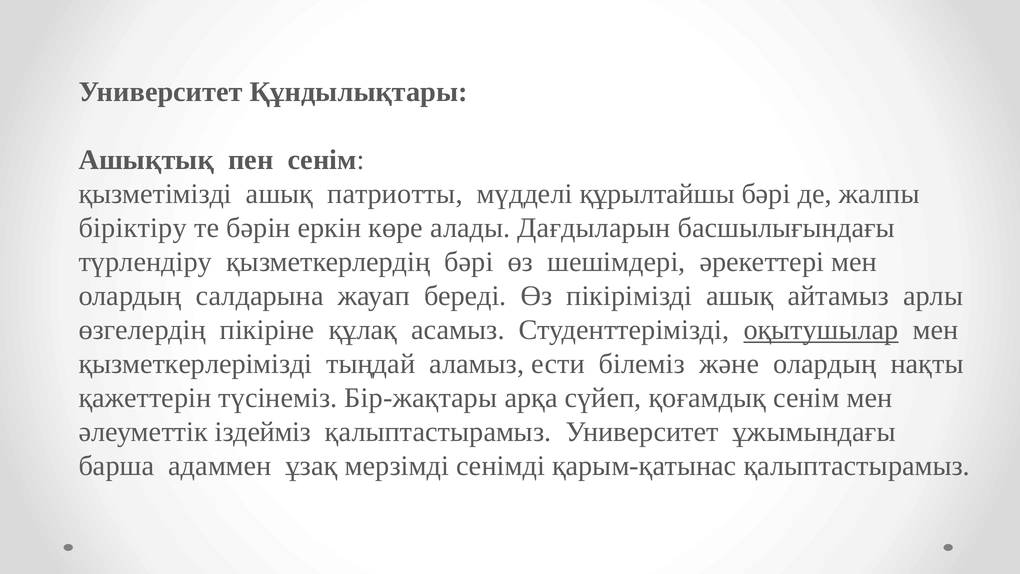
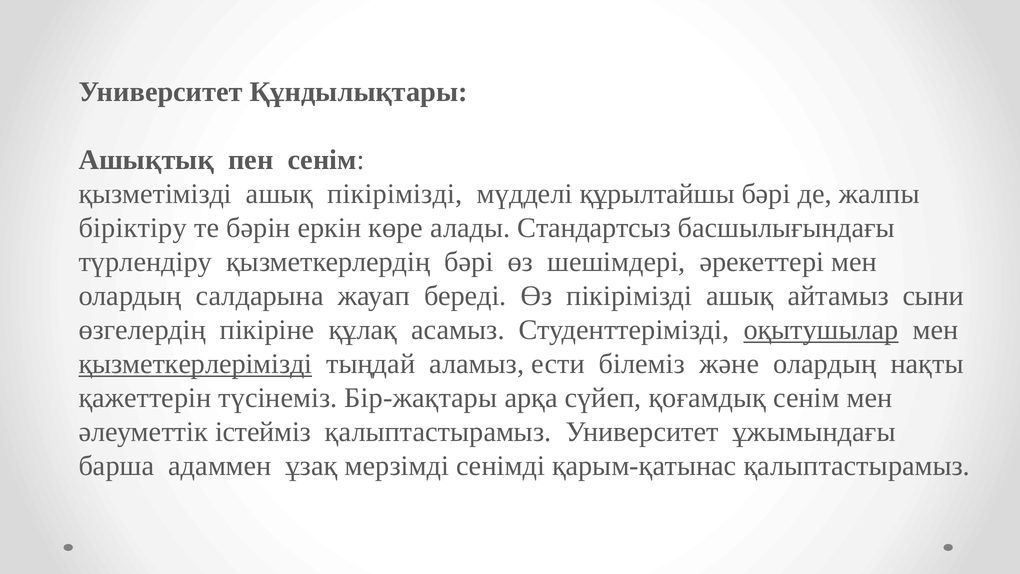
ашық патриотты: патриотты -> пікірімізді (395, 194)
Дағдыларын: Дағдыларын -> Стандартсыз (594, 228)
арлы: арлы -> сыни (933, 296)
қызметкерлерімізді underline: none -> present (195, 364)
іздейміз: іздейміз -> істейміз (263, 432)
